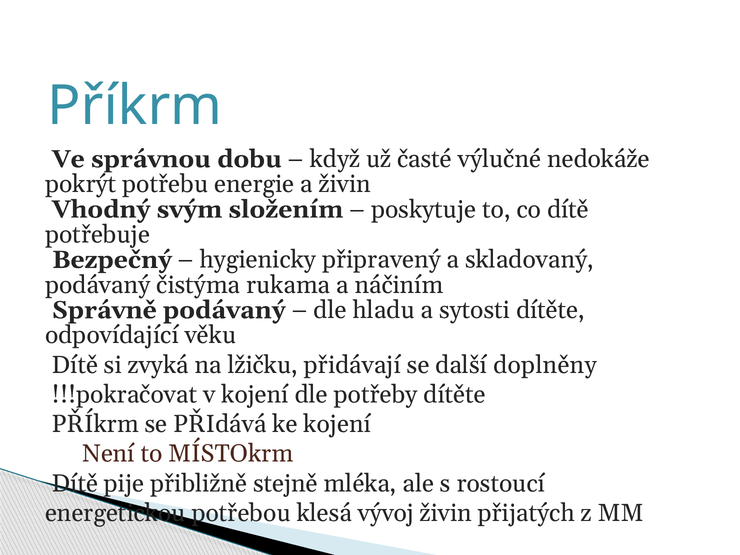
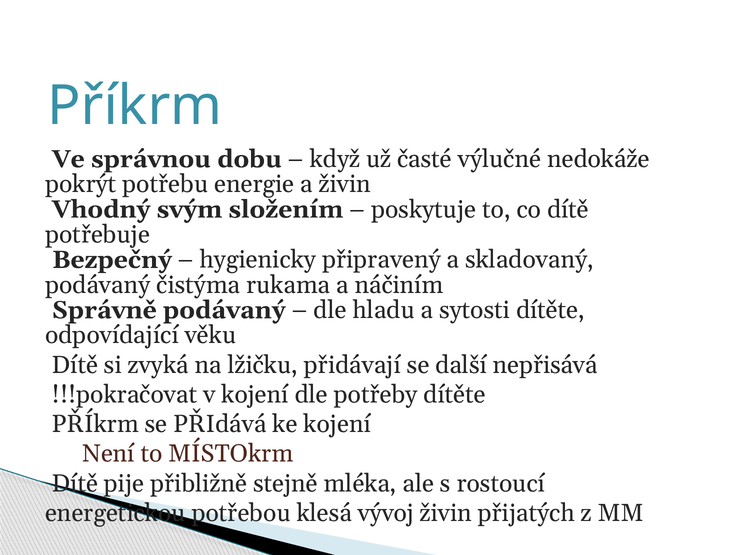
doplněny: doplněny -> nepřisává (545, 365)
